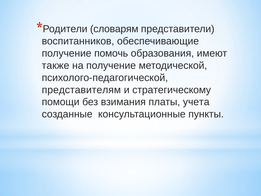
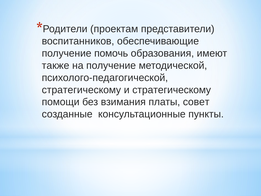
словарям: словарям -> проектам (114, 29)
представителям: представителям -> стратегическому (81, 90)
учета: учета -> совет (196, 102)
